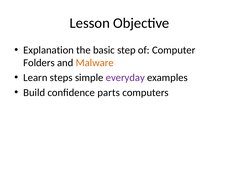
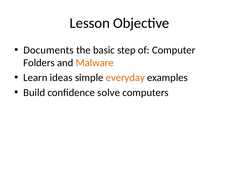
Explanation: Explanation -> Documents (49, 50)
steps: steps -> ideas (61, 78)
everyday colour: purple -> orange (125, 78)
parts: parts -> solve (109, 93)
